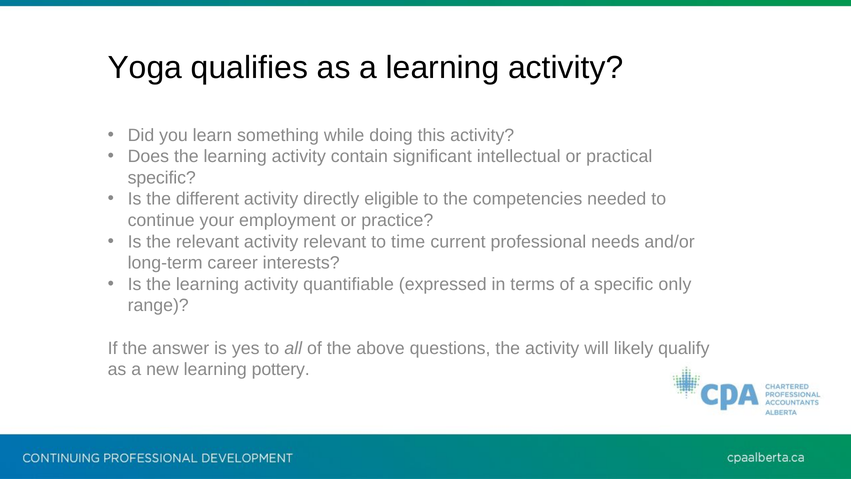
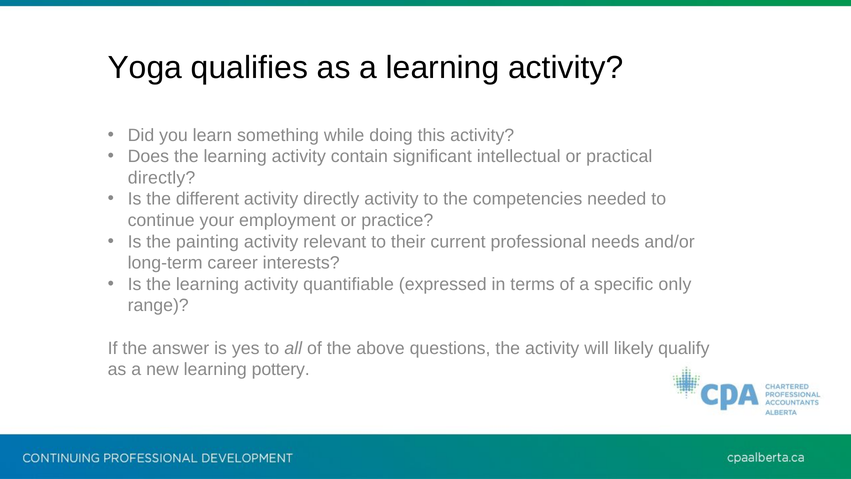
specific: specific -> directly (162, 178)
directly eligible: eligible -> activity (391, 199)
the relevant: relevant -> painting (207, 242)
time: time -> their (408, 242)
